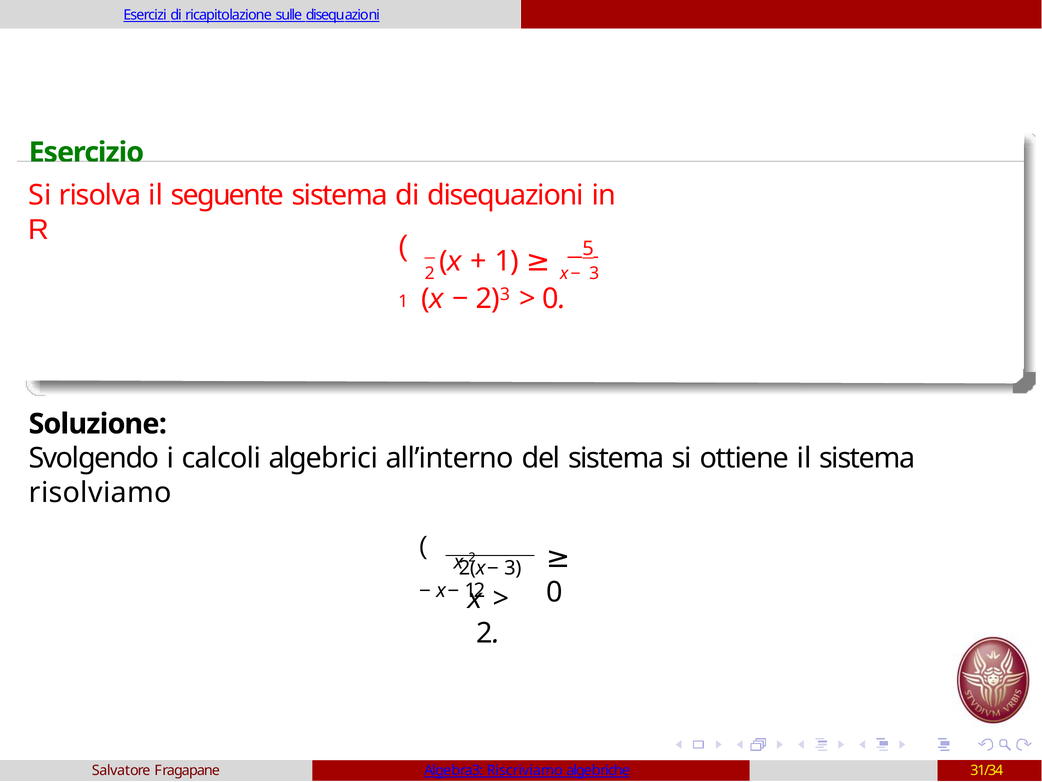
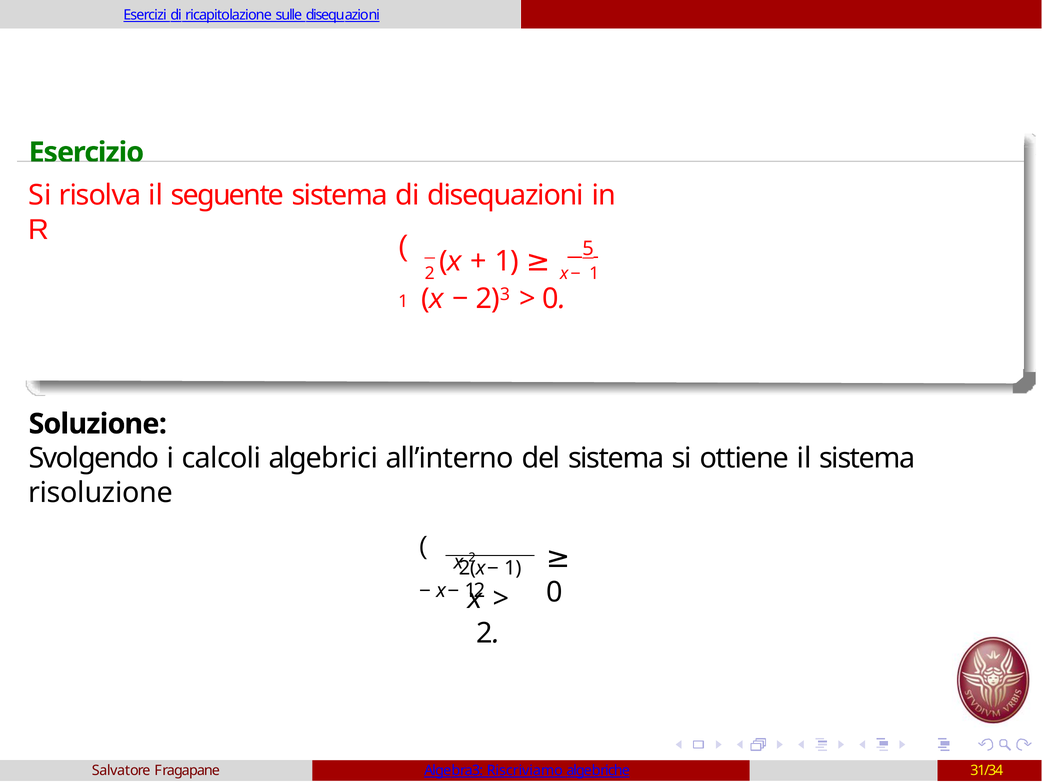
3: 3 -> 1 (594, 273)
risolviamo: risolviamo -> risoluzione (101, 493)
3: 3 -> 1 (513, 568)
